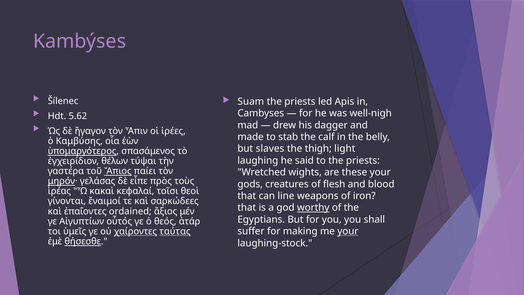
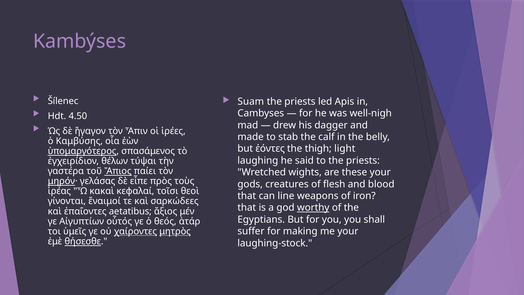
5.62: 5.62 -> 4.50 (78, 116)
slaves: slaves -> ἐόντες (270, 149)
ordained: ordained -> aetatibus (130, 211)
your underline: present -> none (348, 231)
ταύτας: ταύτας -> μητρὸς (175, 231)
